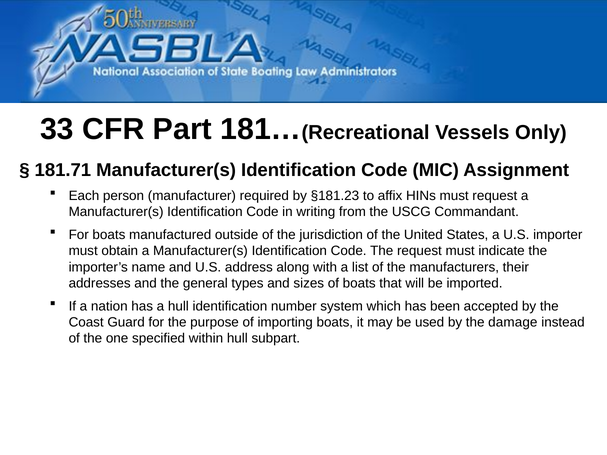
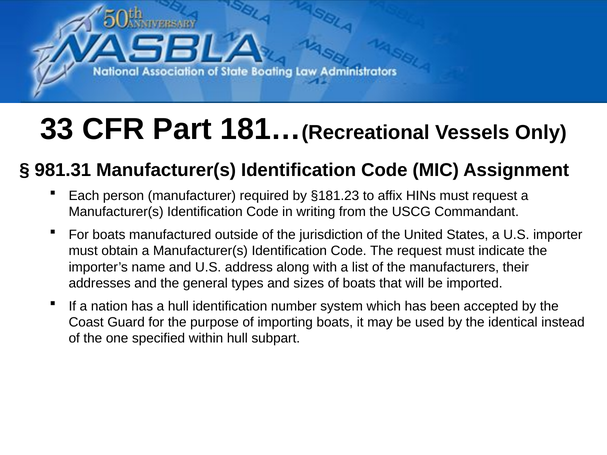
181.71: 181.71 -> 981.31 (63, 170)
damage: damage -> identical (513, 322)
